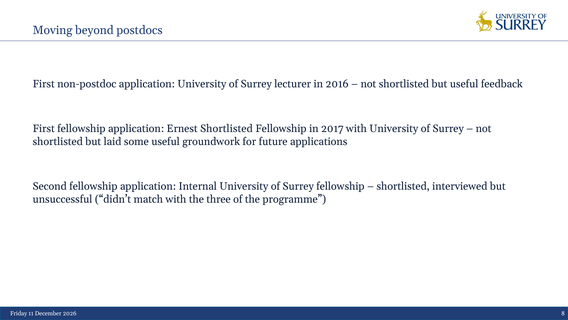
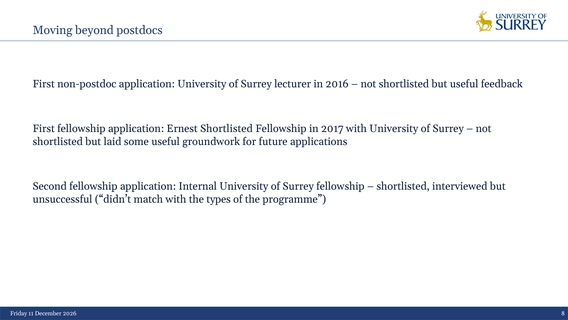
three: three -> types (219, 199)
